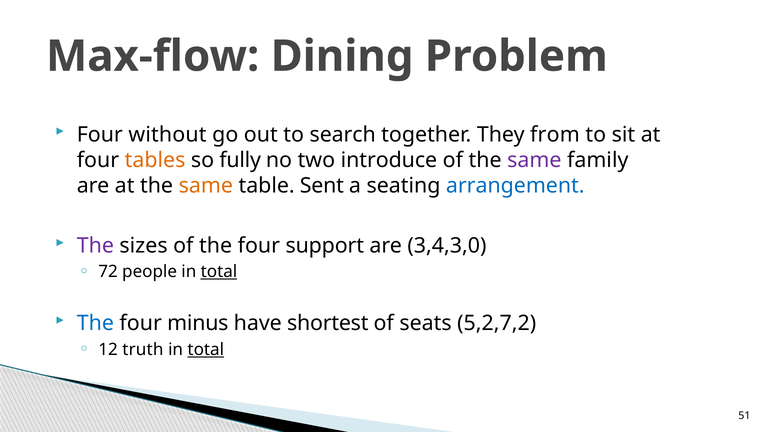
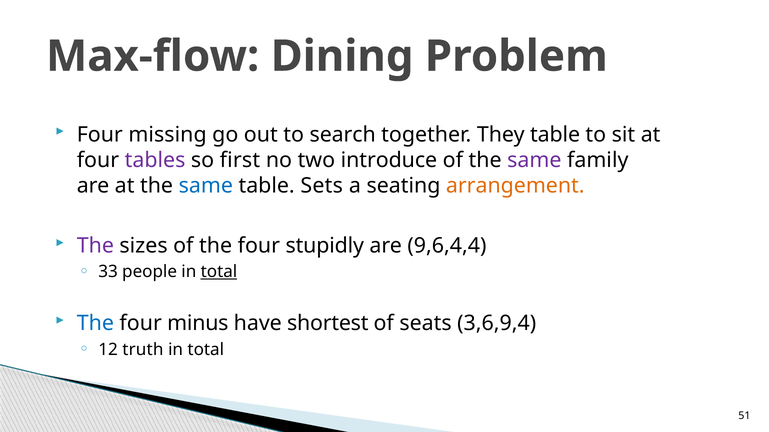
without: without -> missing (168, 135)
They from: from -> table (555, 135)
tables colour: orange -> purple (155, 160)
fully: fully -> first (240, 160)
same colour: orange -> blue (206, 186)
Sent: Sent -> Sets (322, 186)
arrangement colour: blue -> orange (515, 186)
support: support -> stupidly (325, 246)
3,4,3,0: 3,4,3,0 -> 9,6,4,4 (447, 246)
72: 72 -> 33 (108, 272)
5,2,7,2: 5,2,7,2 -> 3,6,9,4 (497, 324)
total underline: present -> none (206, 350)
